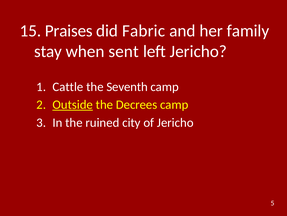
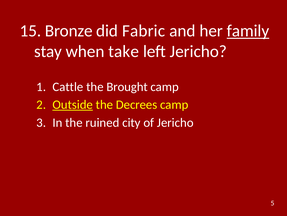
Praises: Praises -> Bronze (69, 31)
family underline: none -> present (248, 31)
sent: sent -> take (124, 51)
Seventh: Seventh -> Brought (127, 87)
